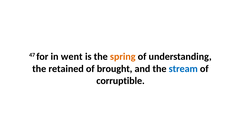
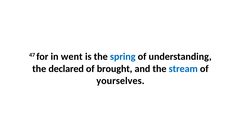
spring colour: orange -> blue (123, 56)
retained: retained -> declared (66, 68)
corruptible: corruptible -> yourselves (120, 81)
